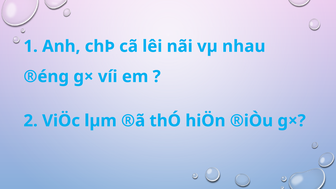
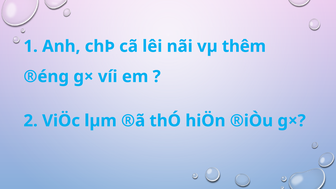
nhau: nhau -> thêm (244, 46)
